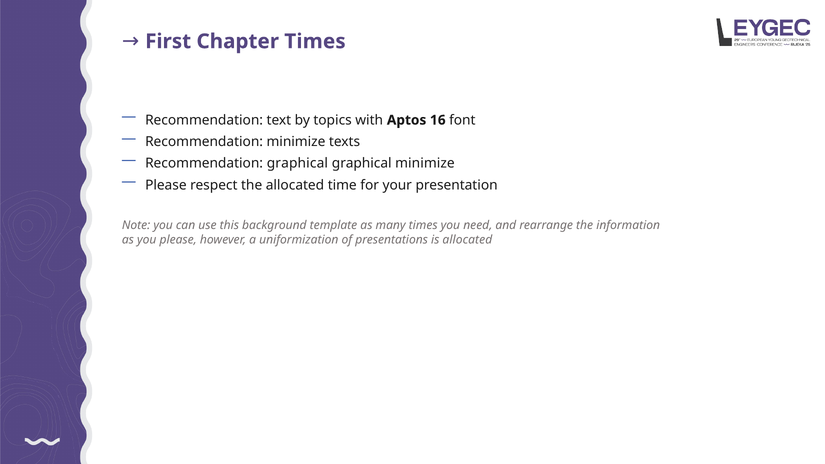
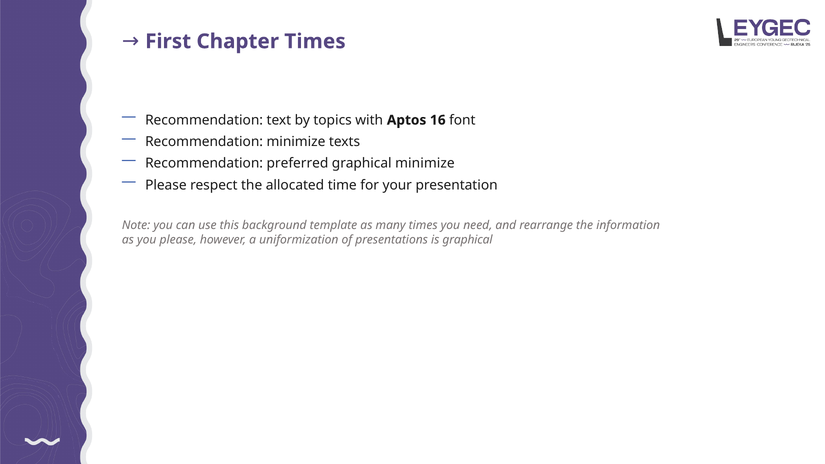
Recommendation graphical: graphical -> preferred (297, 163)
is allocated: allocated -> graphical (467, 240)
